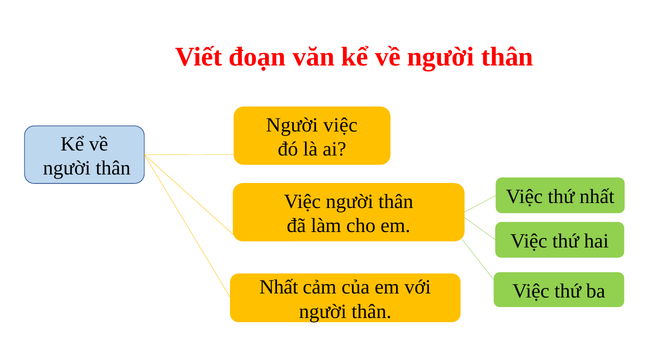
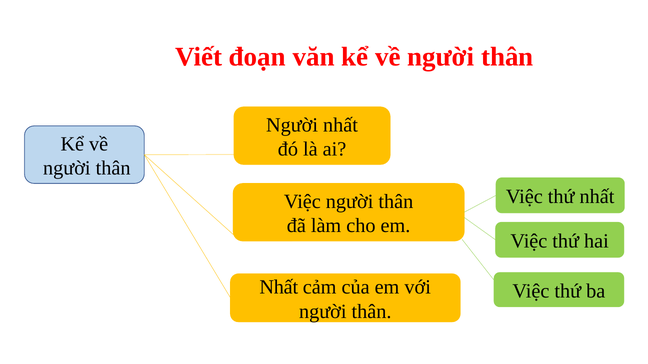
Người việc: việc -> nhất (341, 125)
